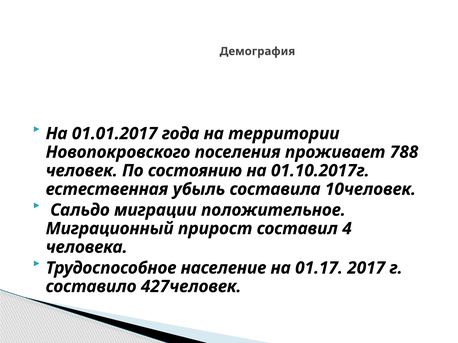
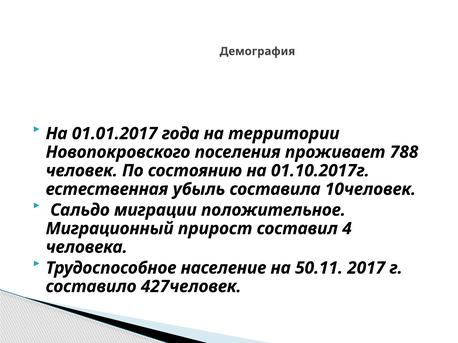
01.17: 01.17 -> 50.11 (319, 268)
